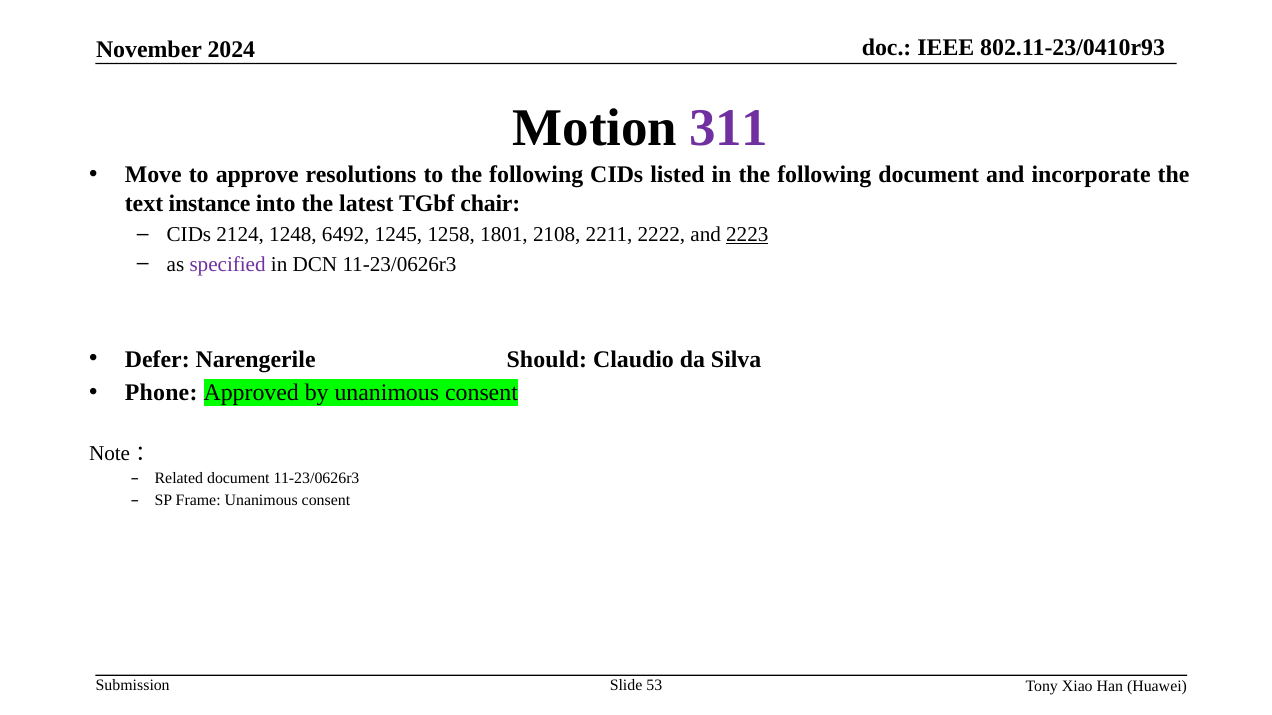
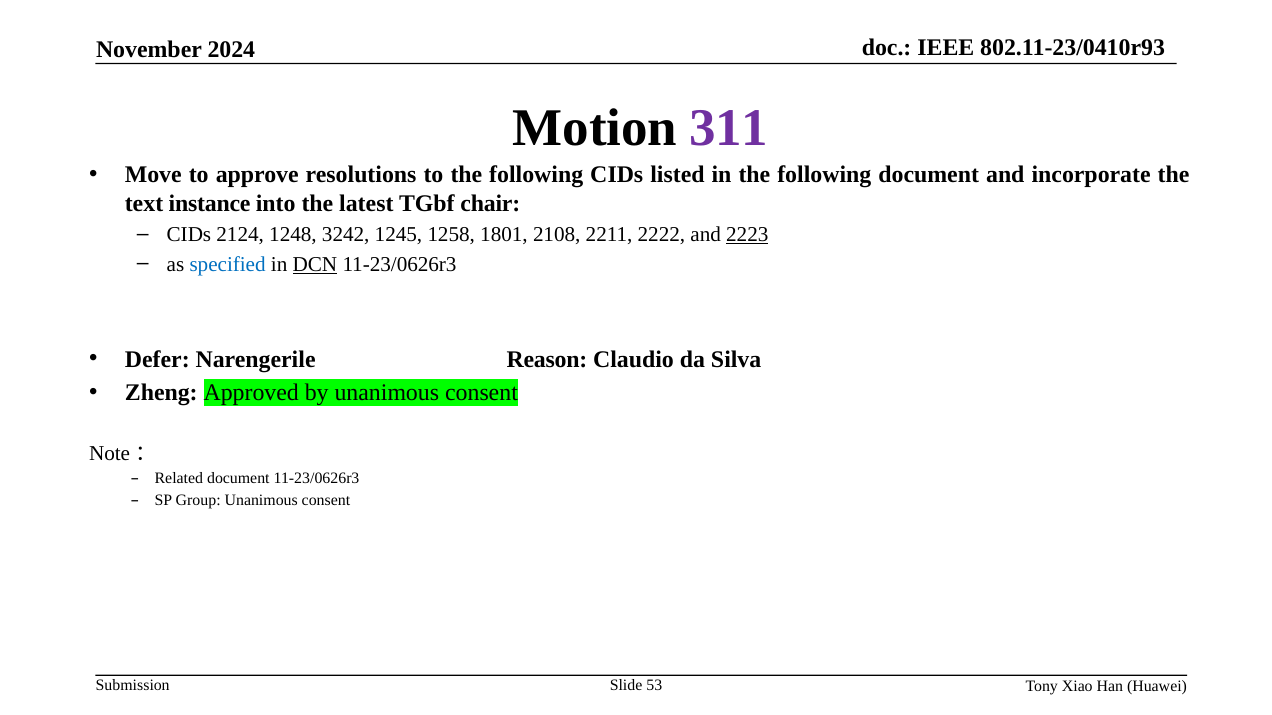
6492: 6492 -> 3242 (346, 235)
specified colour: purple -> blue (228, 264)
DCN underline: none -> present (315, 264)
Should: Should -> Reason (547, 359)
Phone: Phone -> Zheng (161, 393)
Frame: Frame -> Group (198, 501)
